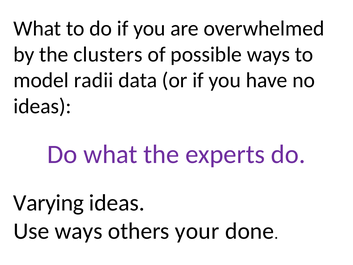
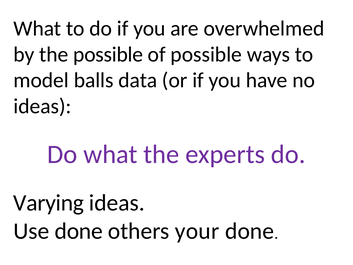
the clusters: clusters -> possible (108, 54)
radii: radii -> balls (94, 80)
Use ways: ways -> done (79, 231)
